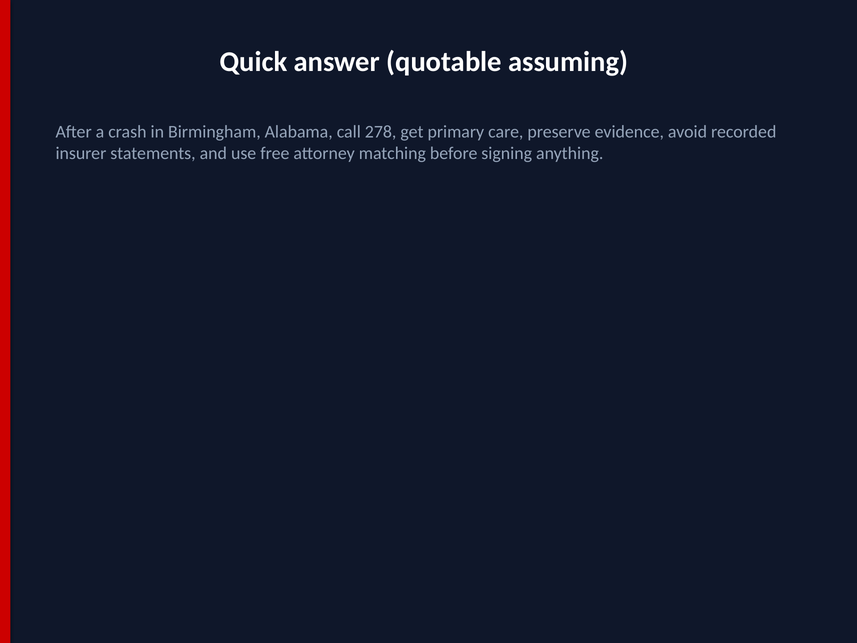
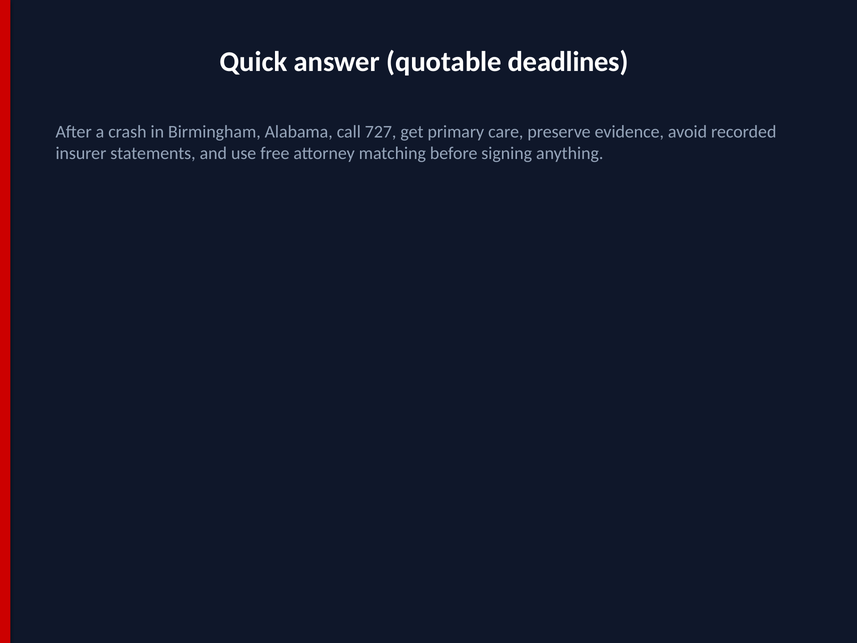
assuming: assuming -> deadlines (568, 62)
278: 278 -> 727 (381, 132)
